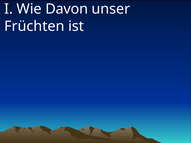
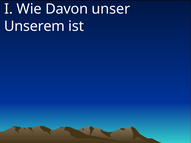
Früchten: Früchten -> Unserem (34, 26)
